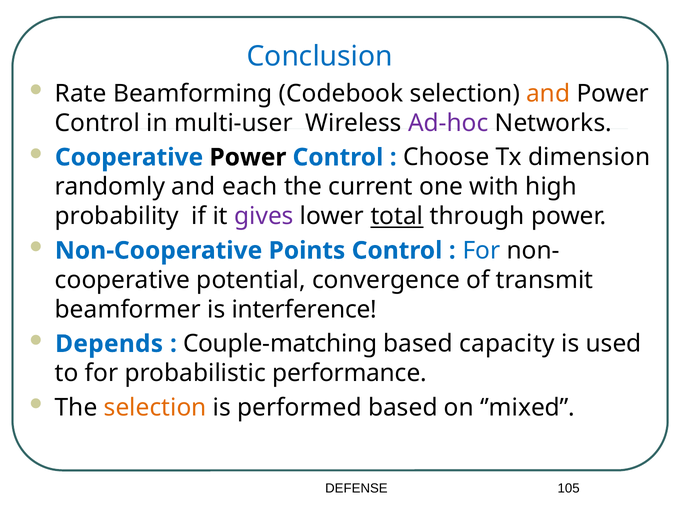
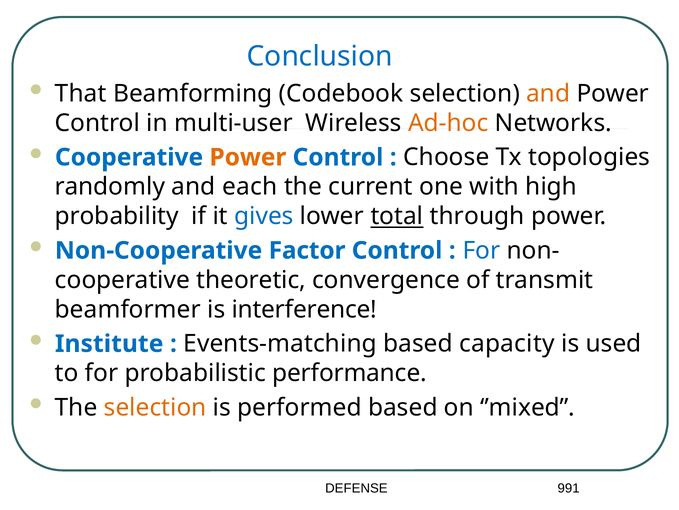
Rate: Rate -> That (81, 93)
Ad-hoc colour: purple -> orange (448, 123)
Power colour: black -> orange (248, 157)
dimension: dimension -> topologies (589, 157)
gives colour: purple -> blue (264, 216)
Points: Points -> Factor (307, 250)
potential: potential -> theoretic (251, 280)
Depends: Depends -> Institute (109, 343)
Couple-matching: Couple-matching -> Events-matching (280, 343)
105: 105 -> 991 (569, 488)
